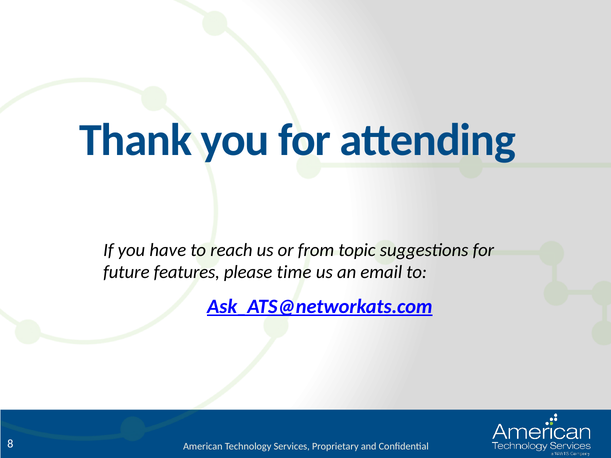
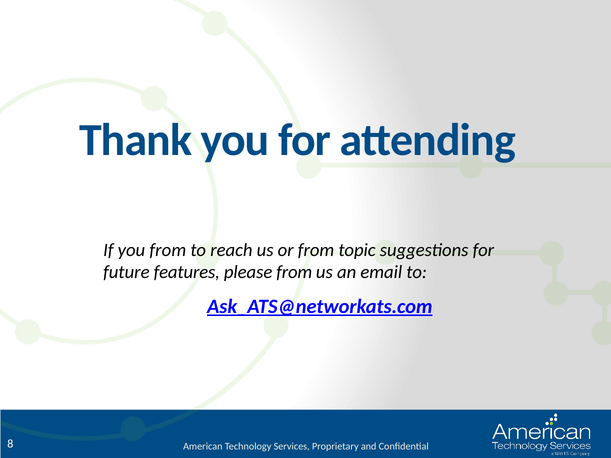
you have: have -> from (168, 250)
please time: time -> from (294, 272)
